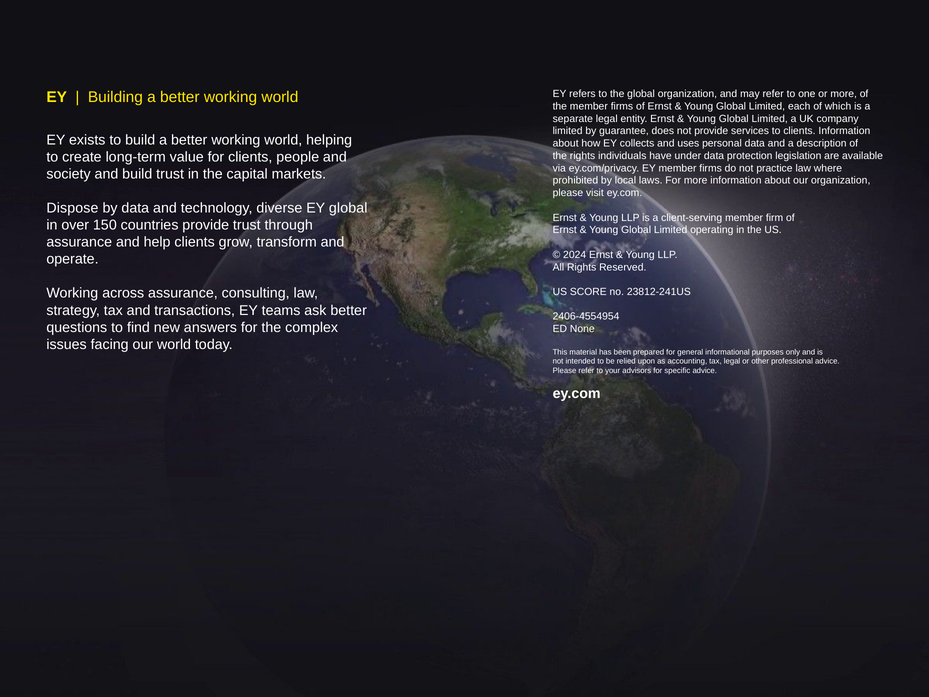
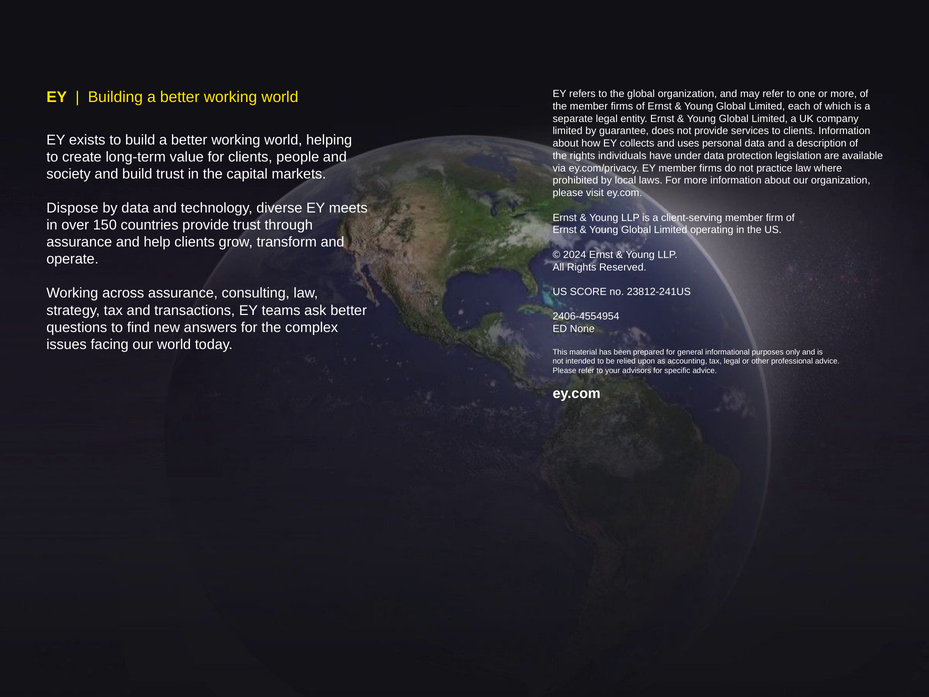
EY global: global -> meets (348, 208)
